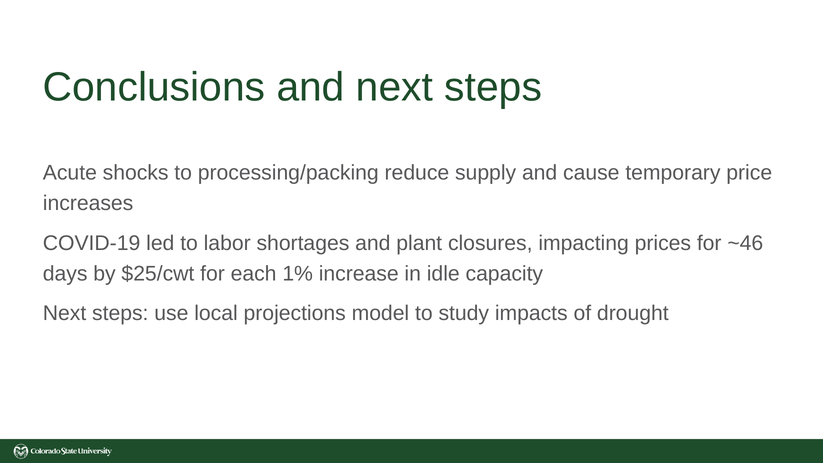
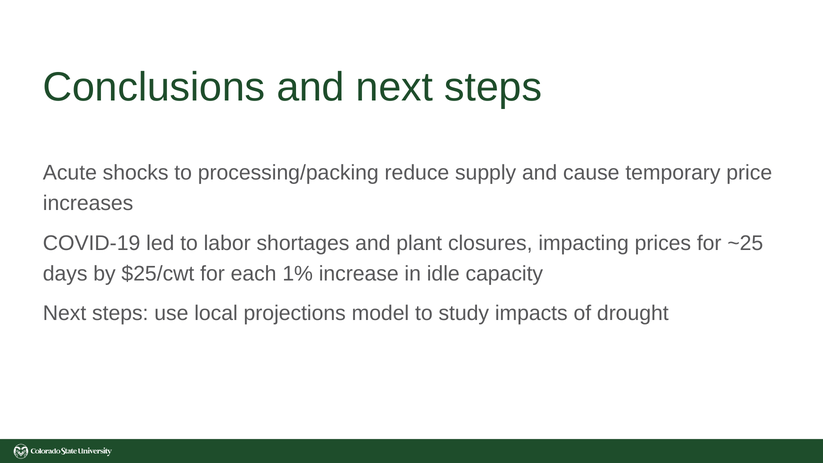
~46: ~46 -> ~25 (745, 243)
